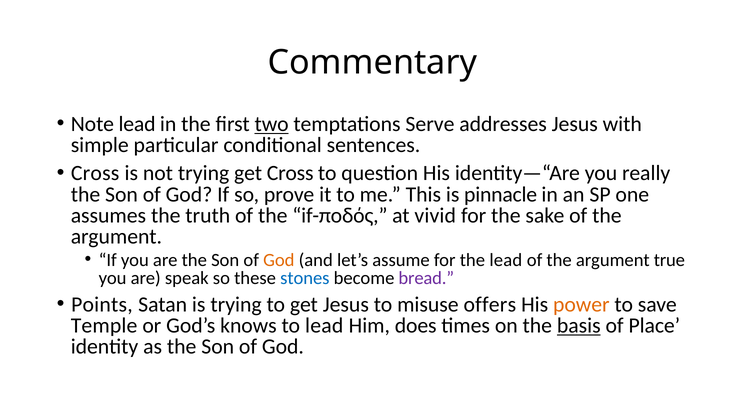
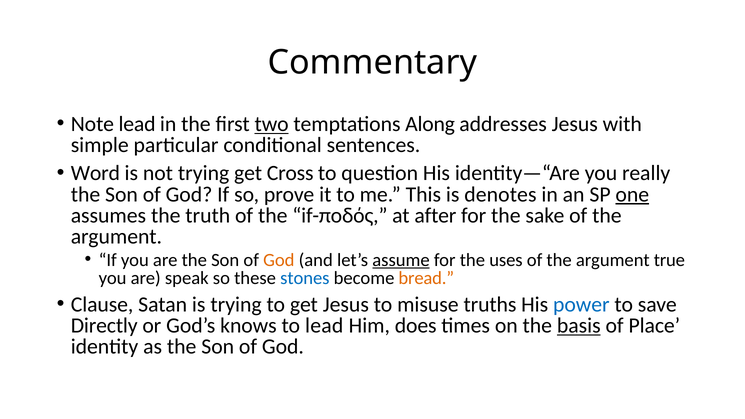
Serve: Serve -> Along (430, 124)
Cross: Cross -> Word (95, 173)
pinnacle: pinnacle -> denotes (500, 194)
one underline: none -> present (632, 194)
vivid: vivid -> after (435, 216)
assume underline: none -> present (401, 260)
the lead: lead -> uses (506, 260)
bread colour: purple -> orange (426, 278)
Points: Points -> Clause (102, 305)
offers: offers -> truths (490, 305)
power colour: orange -> blue (581, 305)
Temple: Temple -> Directly (104, 326)
